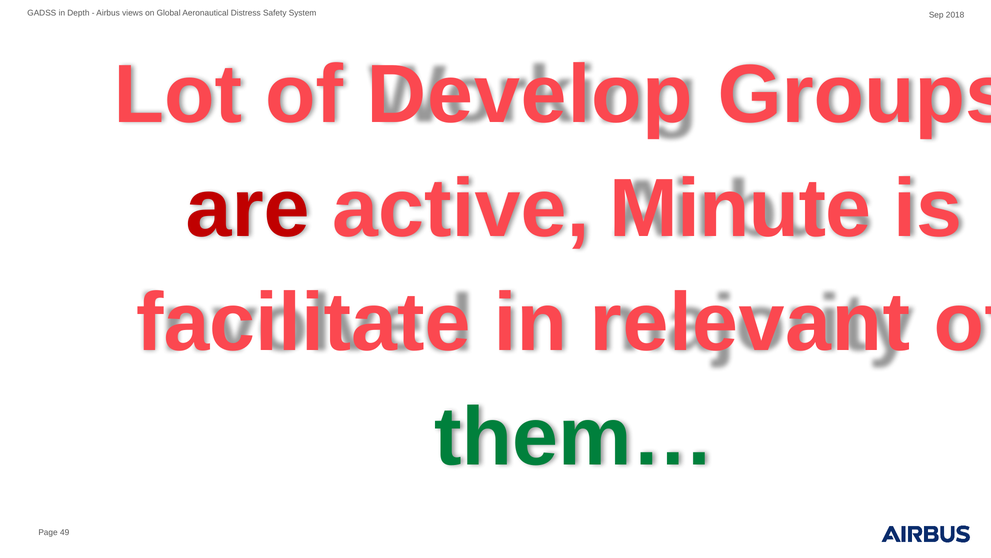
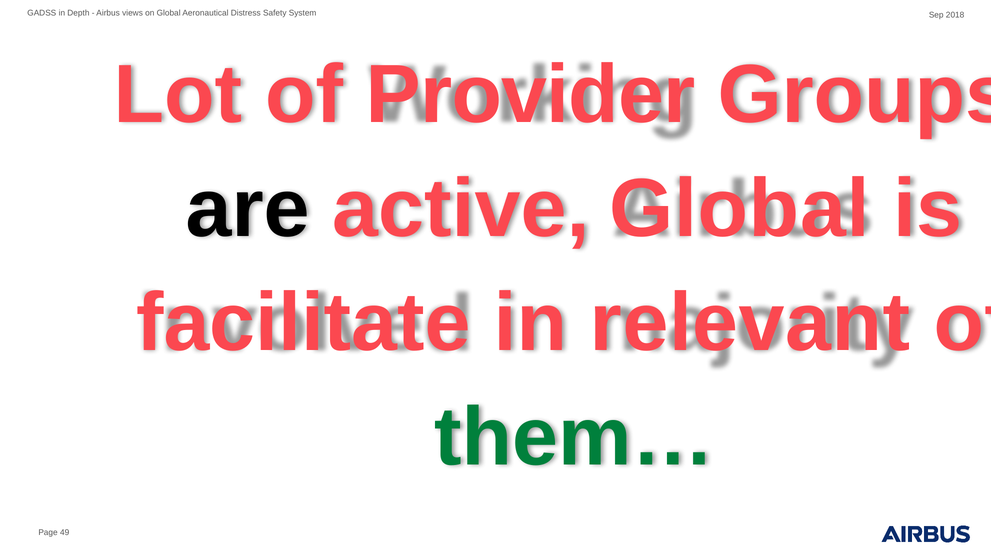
Develop: Develop -> Provider (531, 95)
are colour: red -> black (248, 209)
active Minute: Minute -> Global (739, 209)
